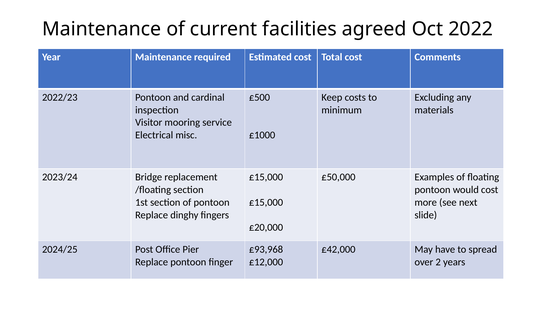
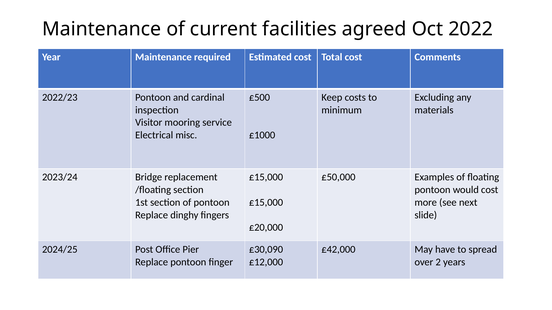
£93,968: £93,968 -> £30,090 (266, 250)
